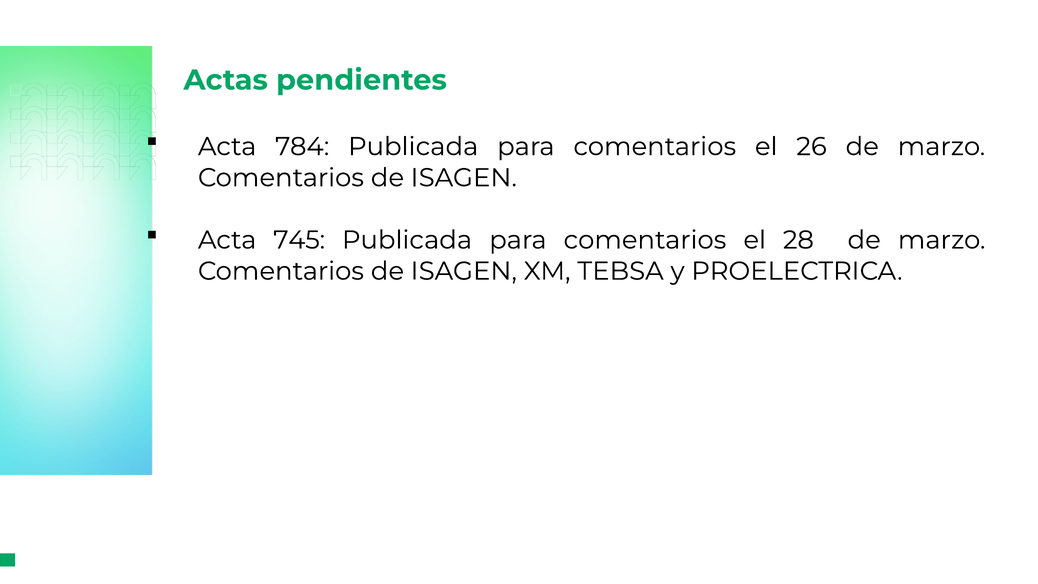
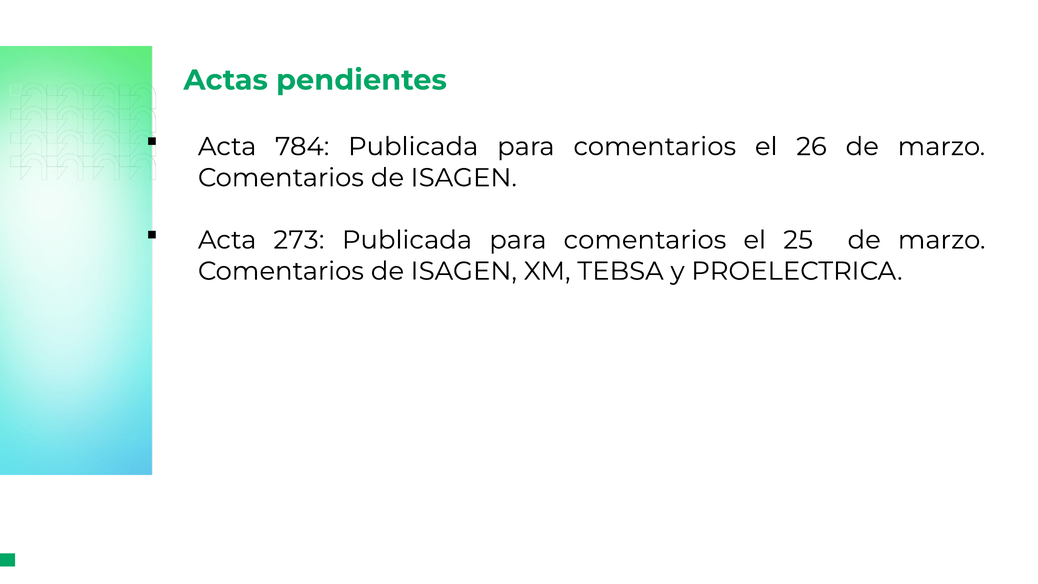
745: 745 -> 273 (299, 240)
28: 28 -> 25 (798, 240)
